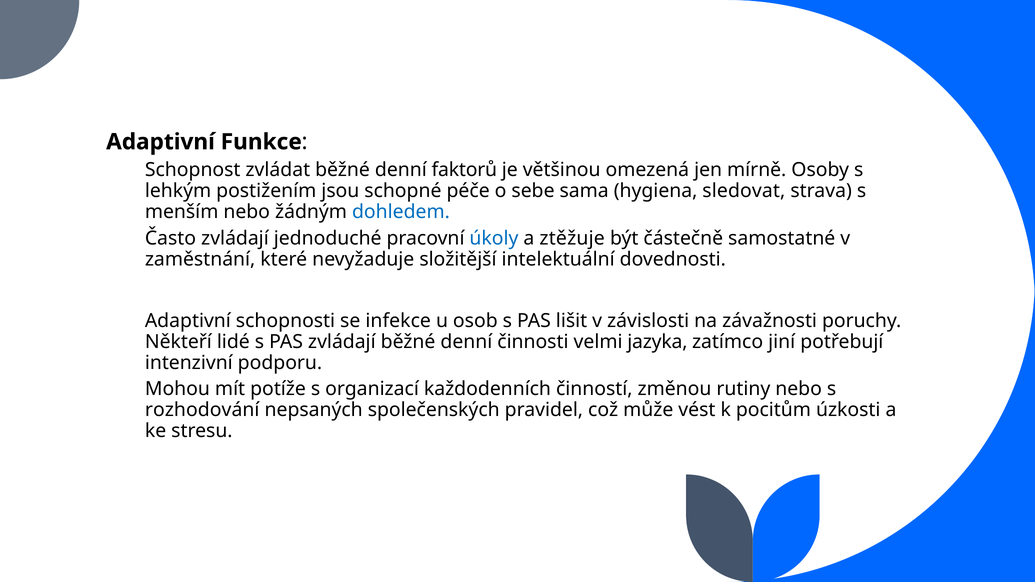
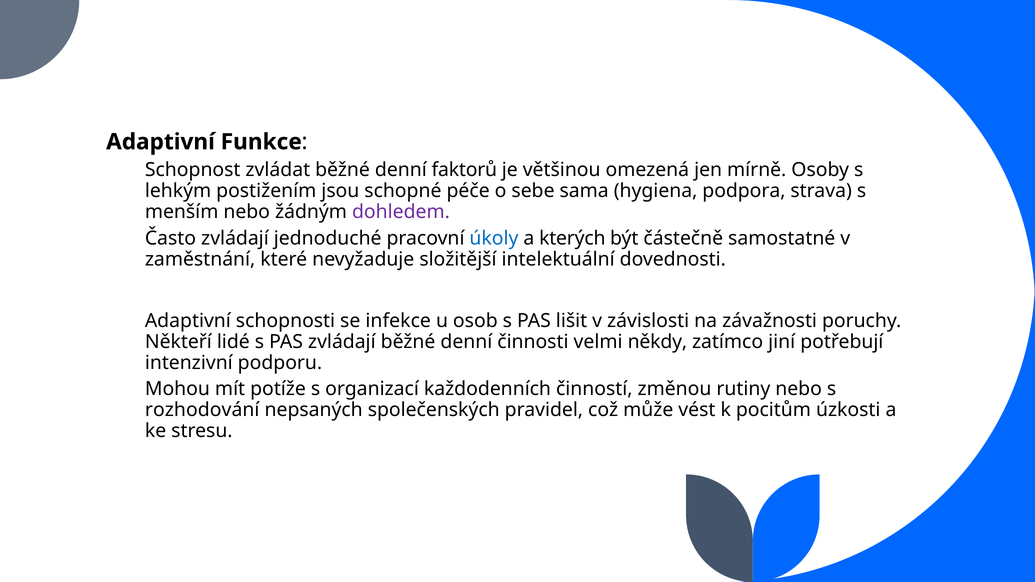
sledovat: sledovat -> podpora (744, 191)
dohledem colour: blue -> purple (401, 212)
ztěžuje: ztěžuje -> kterých (572, 238)
jazyka: jazyka -> někdy (657, 342)
